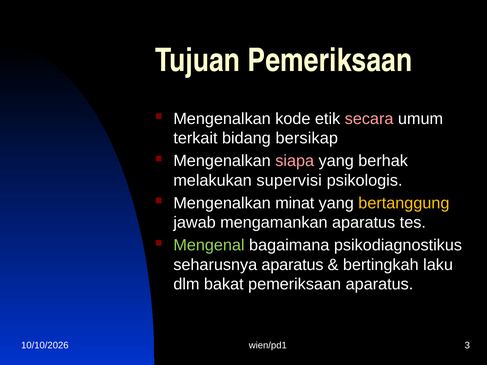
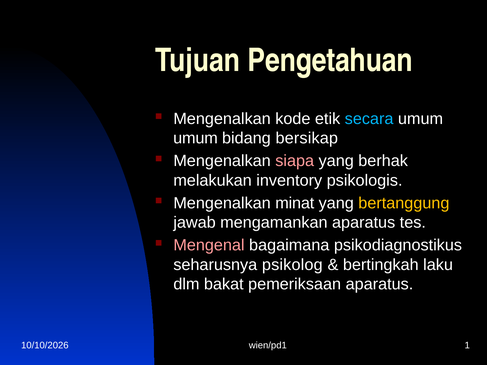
Tujuan Pemeriksaan: Pemeriksaan -> Pengetahuan (330, 60)
secara colour: pink -> light blue (369, 119)
terkait: terkait -> umum (196, 138)
supervisi: supervisi -> inventory (289, 181)
Mengenal colour: light green -> pink (209, 245)
seharusnya aparatus: aparatus -> psikolog (292, 265)
3: 3 -> 1 (467, 346)
